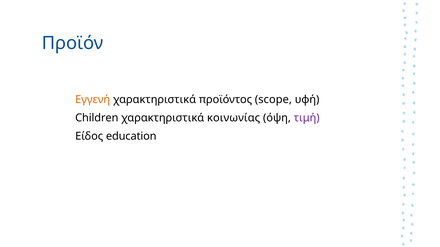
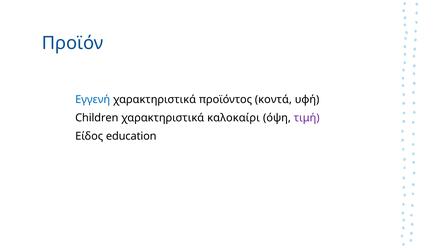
Εγγενή colour: orange -> blue (93, 100)
scope: scope -> κοντά (273, 100)
κοινωνίας: κοινωνίας -> καλοκαίρι (234, 118)
